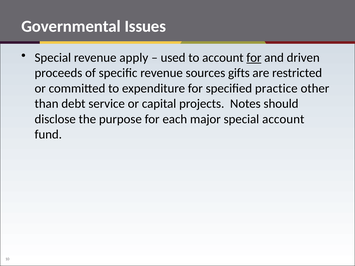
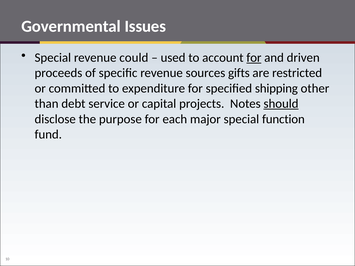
apply: apply -> could (134, 58)
practice: practice -> shipping (276, 88)
should underline: none -> present (281, 104)
special account: account -> function (283, 119)
